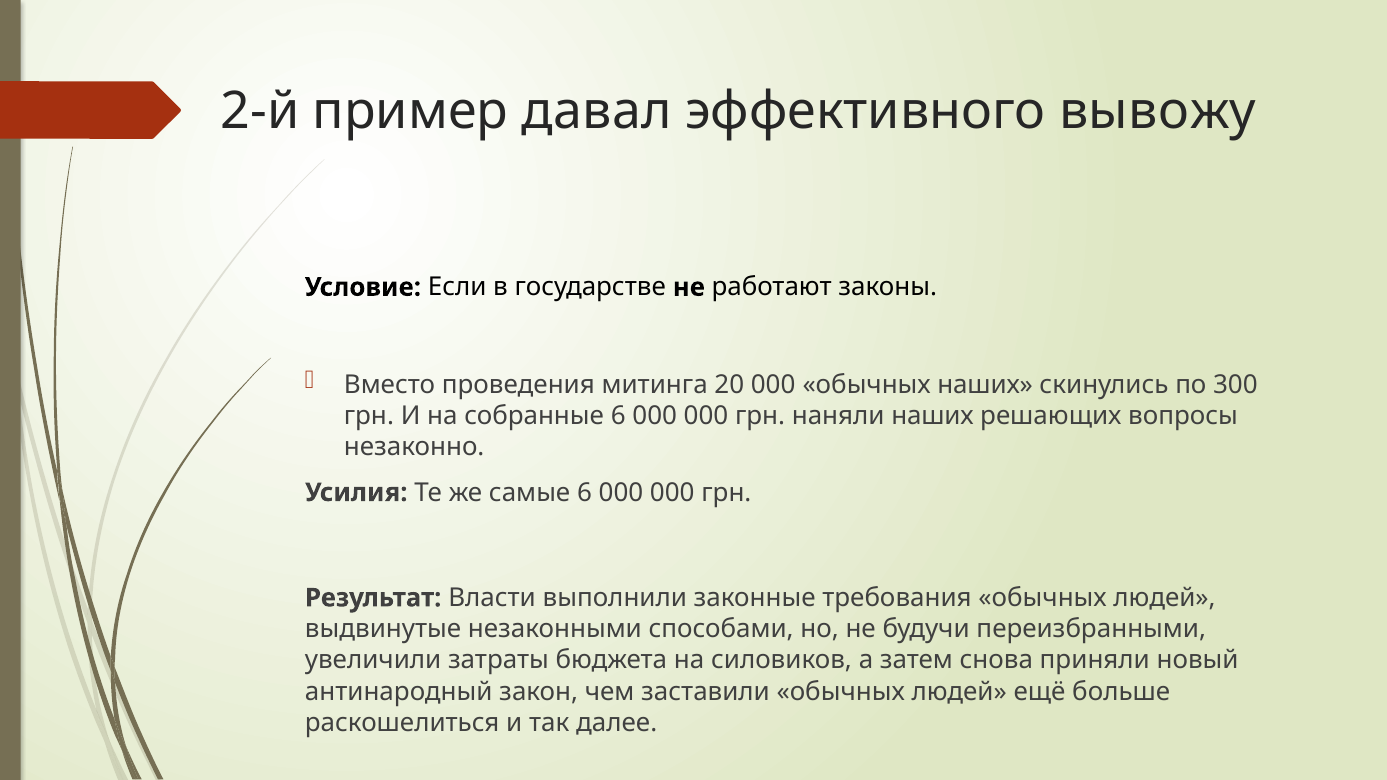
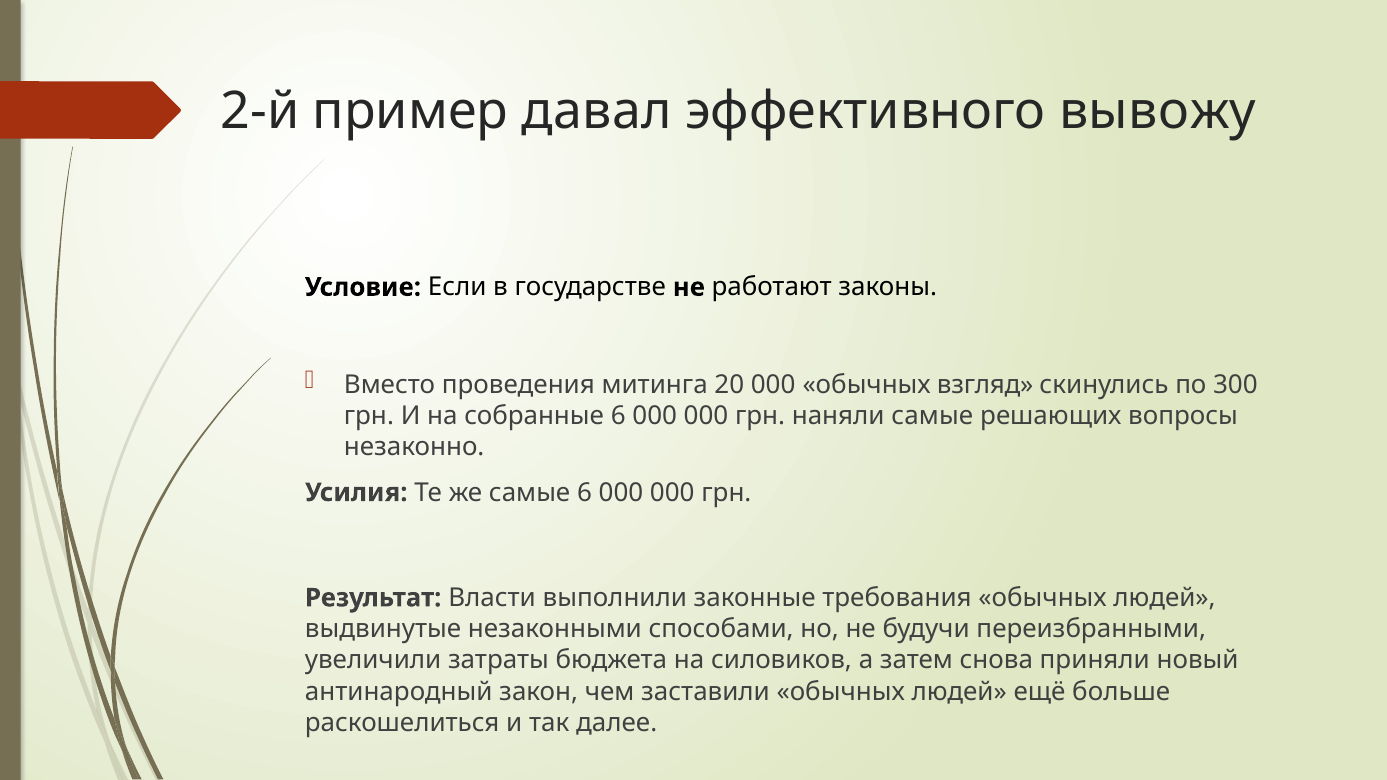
обычных наших: наших -> взгляд (985, 385)
наняли наших: наших -> самые (932, 416)
